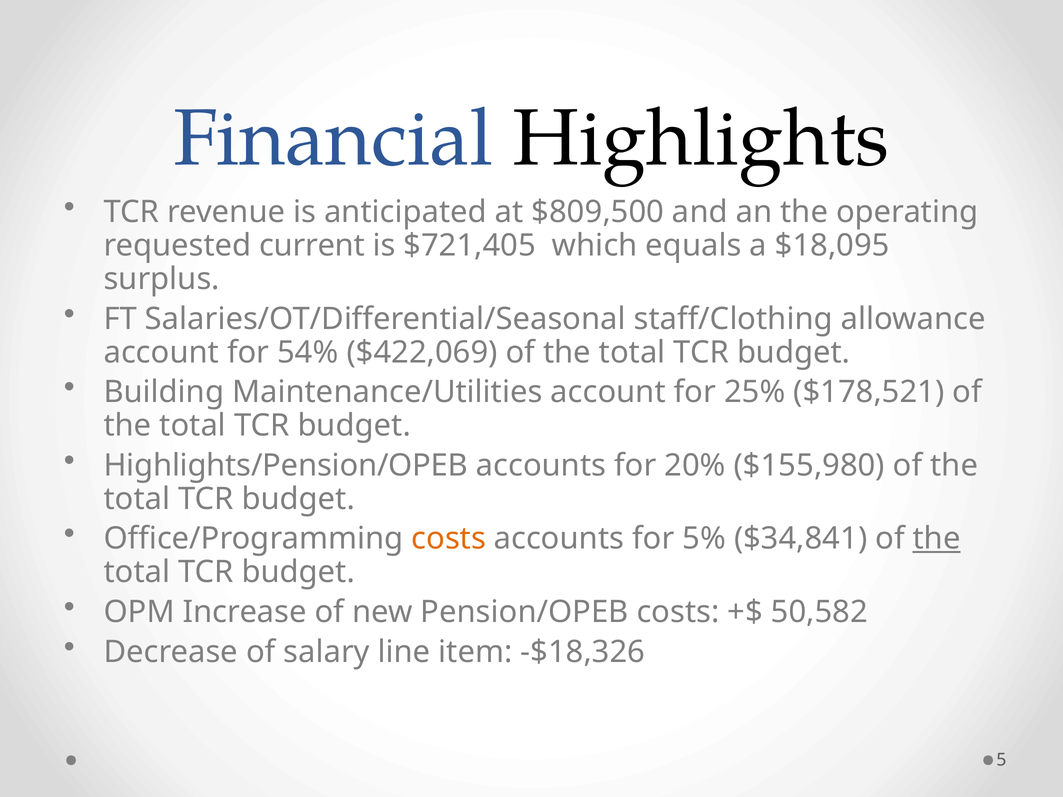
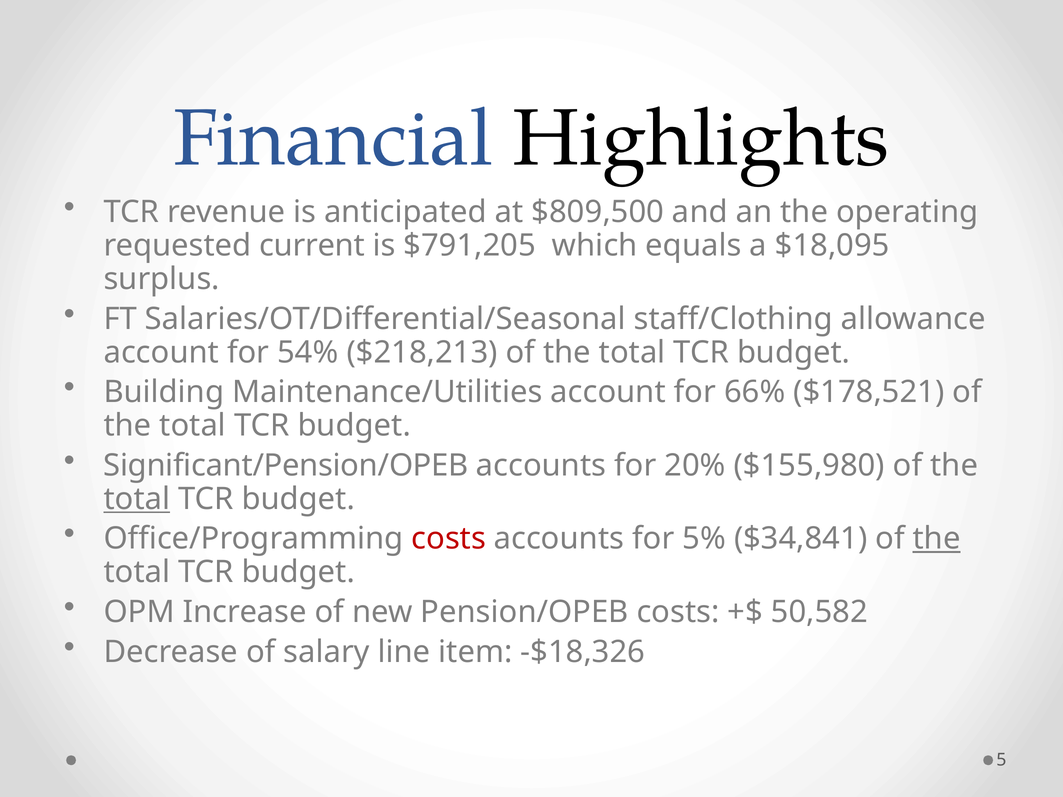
$721,405: $721,405 -> $791,205 (470, 246)
$422,069: $422,069 -> $218,213 (422, 352)
25%: 25% -> 66% (755, 392)
Highlights/Pension/OPEB: Highlights/Pension/OPEB -> Significant/Pension/OPEB (286, 466)
total underline: none -> present (137, 499)
costs colour: orange -> red (449, 539)
